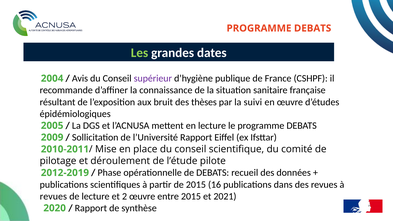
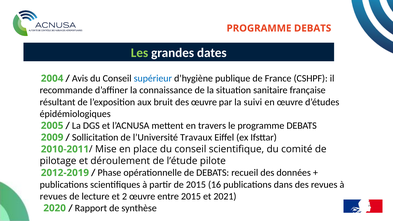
supérieur colour: purple -> blue (153, 78)
des thèses: thèses -> œuvre (204, 102)
en lecture: lecture -> travers (212, 126)
l’Université Rapport: Rapport -> Travaux (196, 137)
